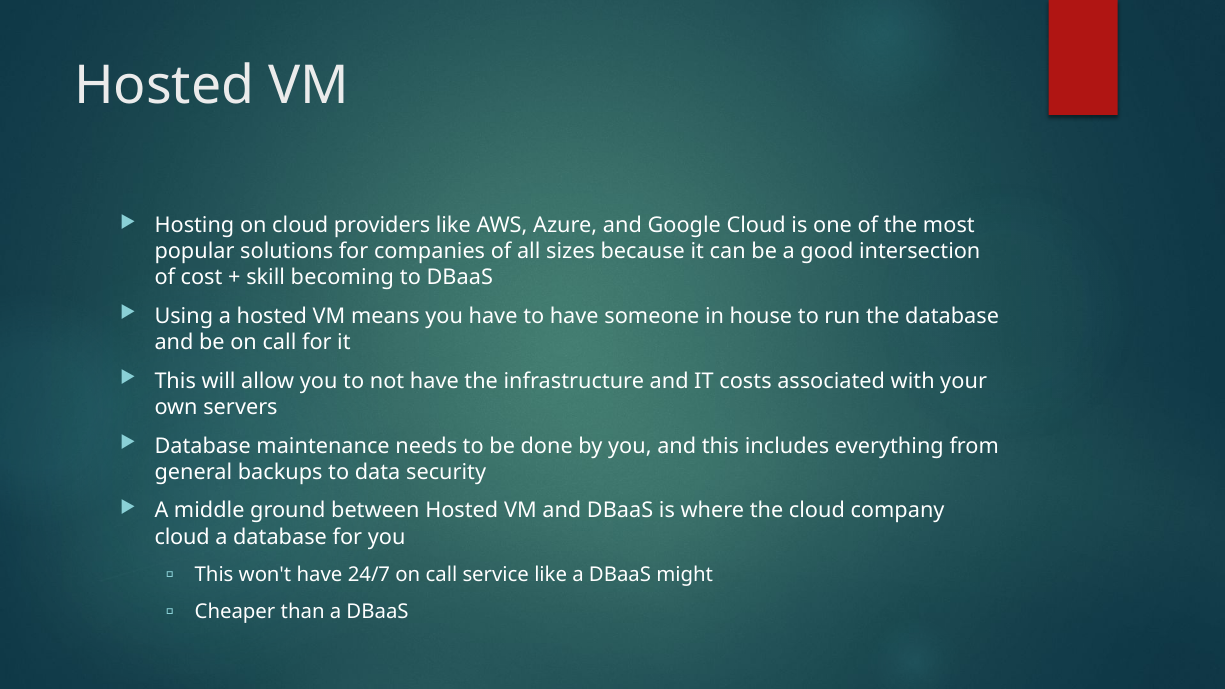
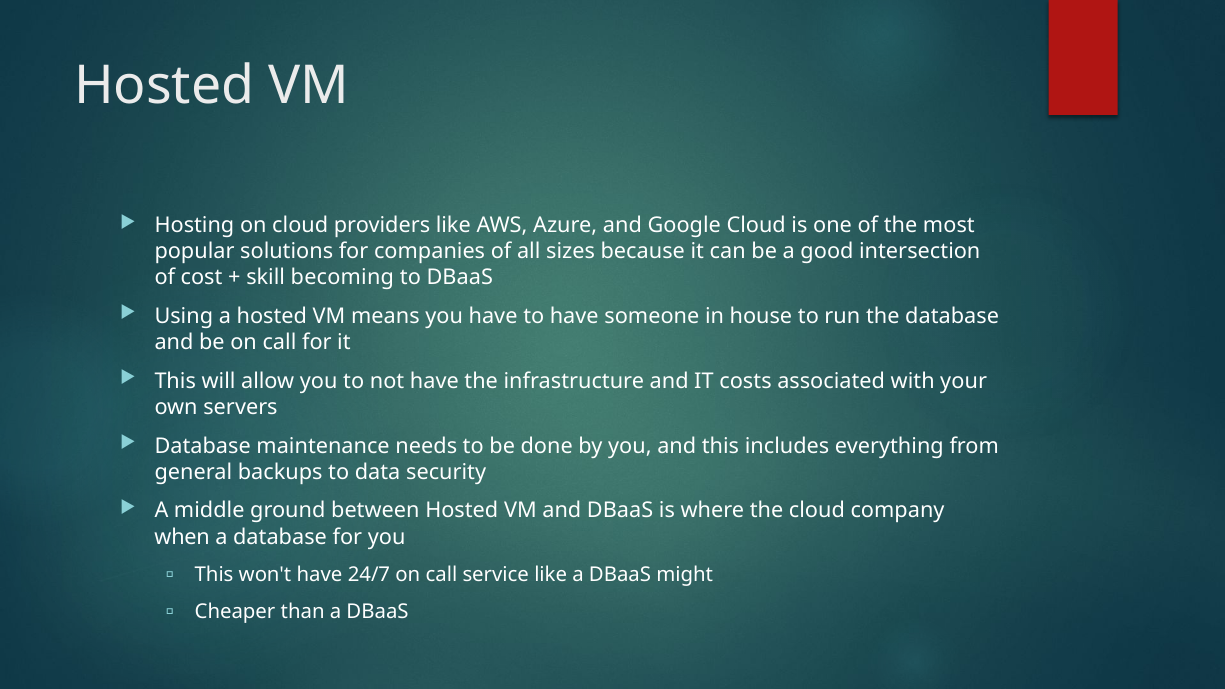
cloud: cloud -> when (182, 537)
